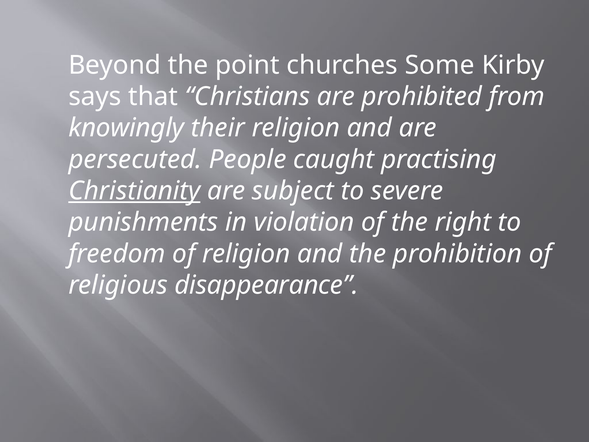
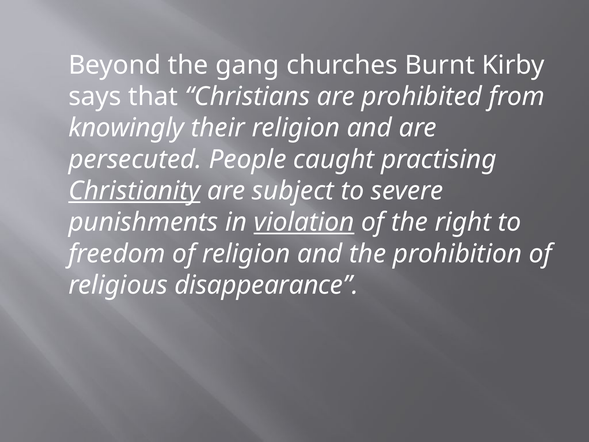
point: point -> gang (247, 65)
Some: Some -> Burnt (440, 65)
violation underline: none -> present (304, 222)
